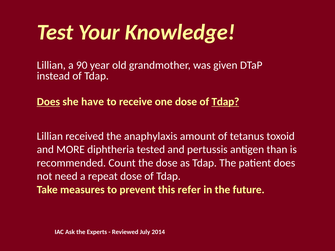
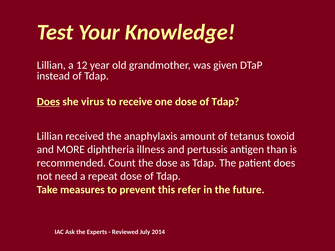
90: 90 -> 12 (82, 65)
have: have -> virus (93, 102)
Tdap underline: present -> none (225, 102)
tested: tested -> illness (151, 150)
